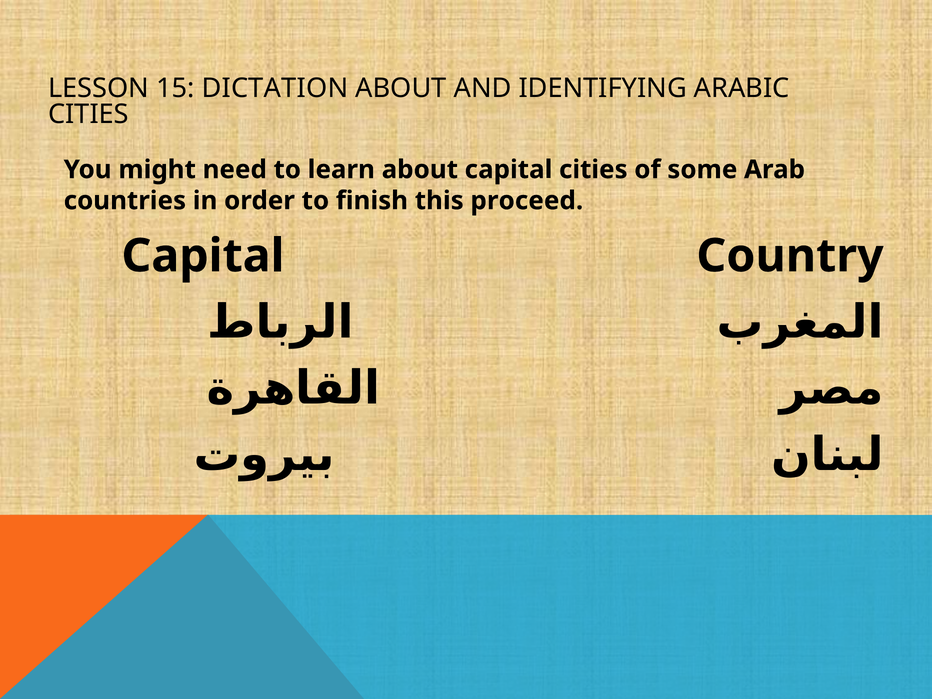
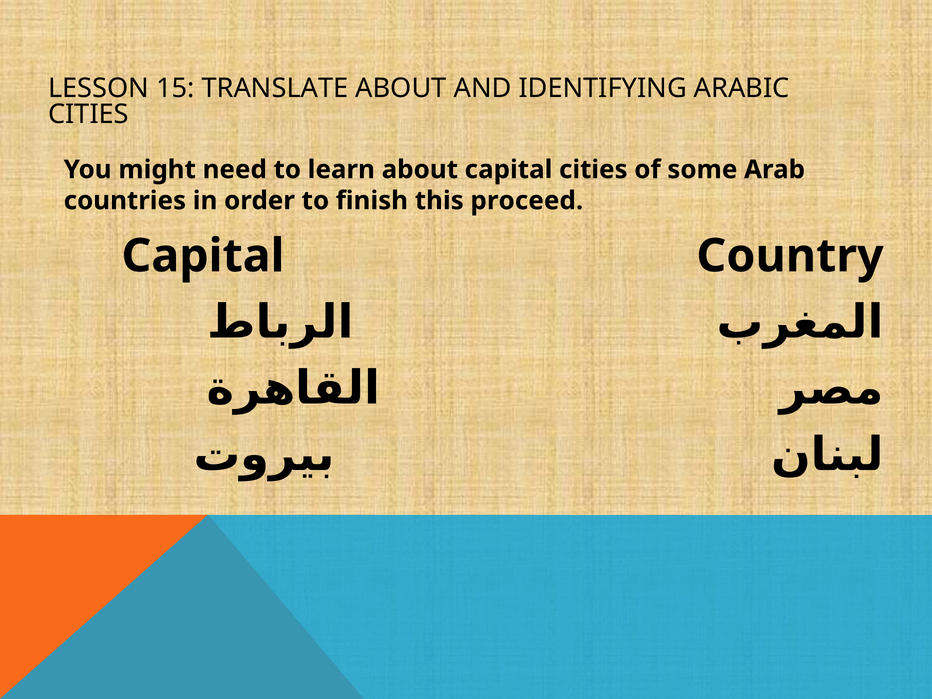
DICTATION: DICTATION -> TRANSLATE (275, 88)
